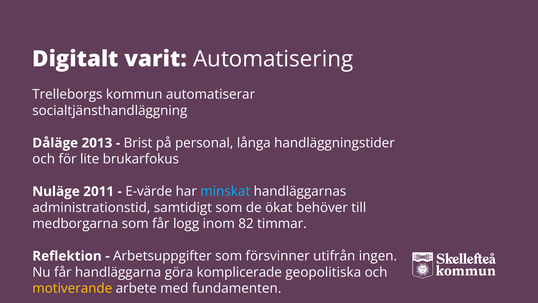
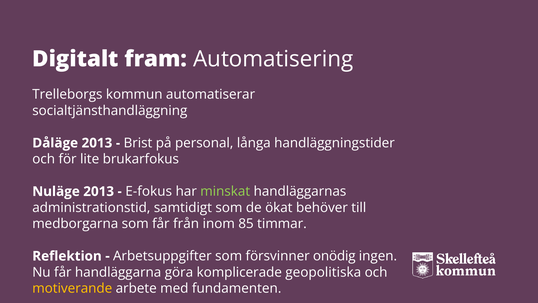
varit: varit -> fram (156, 59)
Nuläge 2011: 2011 -> 2013 (99, 191)
E-värde: E-värde -> E-fokus (149, 191)
minskat colour: light blue -> light green (225, 191)
logg: logg -> från (186, 224)
82: 82 -> 85 (246, 224)
utifrån: utifrån -> onödig (334, 256)
